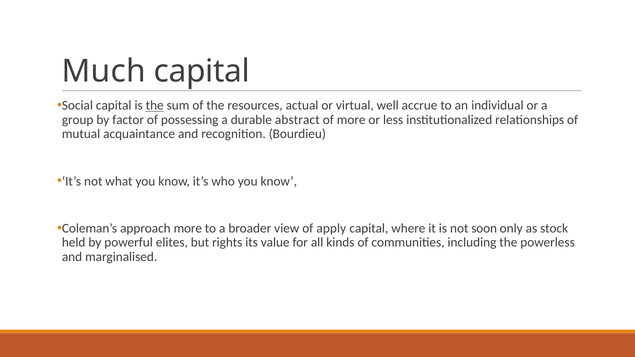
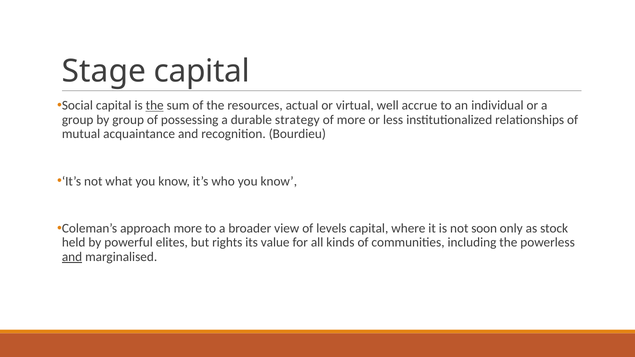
Much: Much -> Stage (104, 71)
by factor: factor -> group (128, 120)
abstract: abstract -> strategy (297, 120)
apply: apply -> levels (331, 228)
and underline: none -> present (72, 257)
